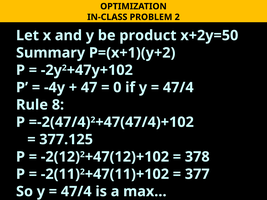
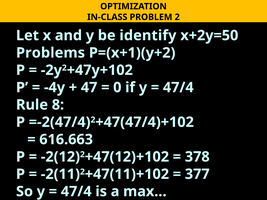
product: product -> identify (148, 35)
Summary: Summary -> Problems (51, 53)
377.125: 377.125 -> 616.663 (66, 140)
